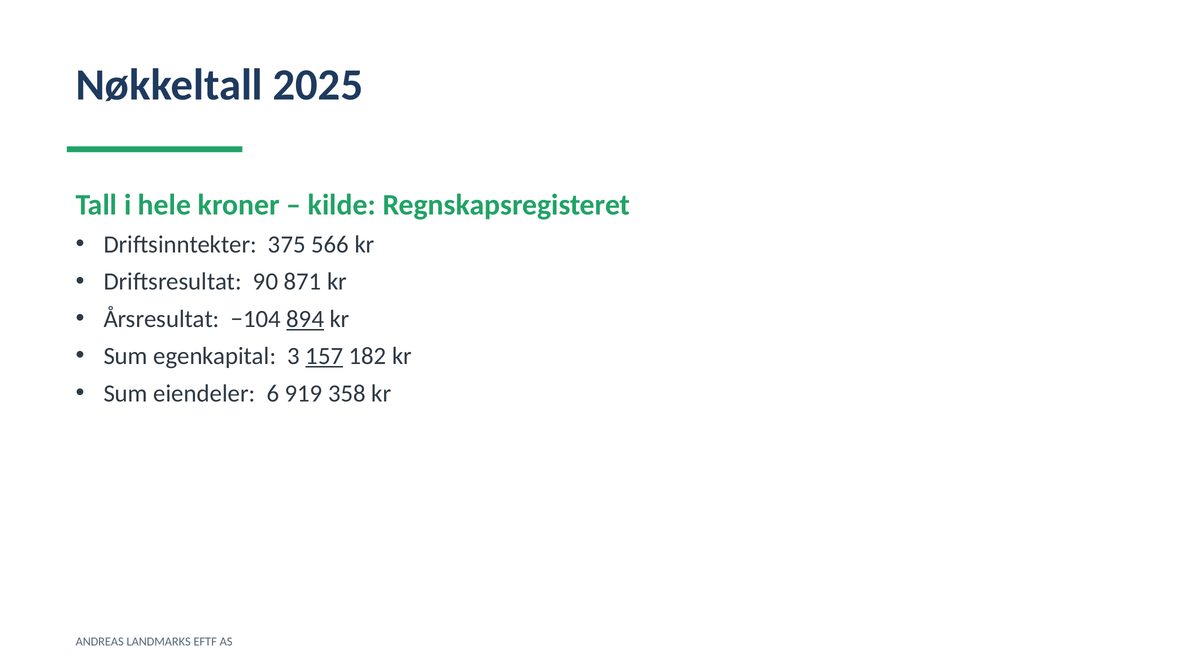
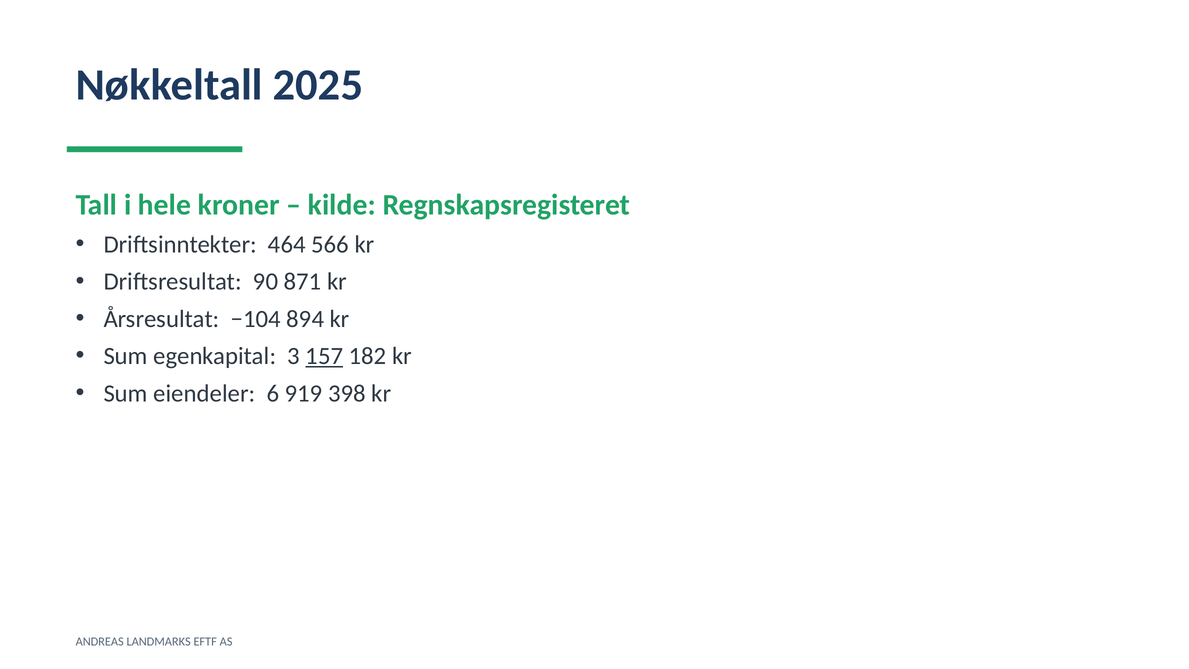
375: 375 -> 464 (287, 244)
894 underline: present -> none (305, 319)
358: 358 -> 398 (347, 393)
